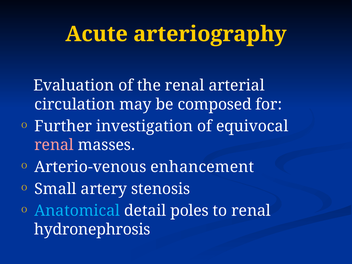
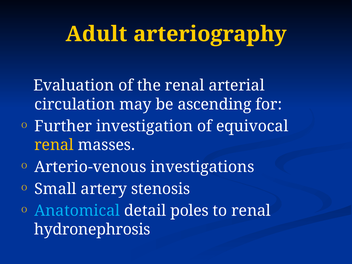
Acute: Acute -> Adult (96, 34)
composed: composed -> ascending (215, 104)
renal colour: pink -> yellow (54, 145)
enhancement: enhancement -> investigations (202, 167)
